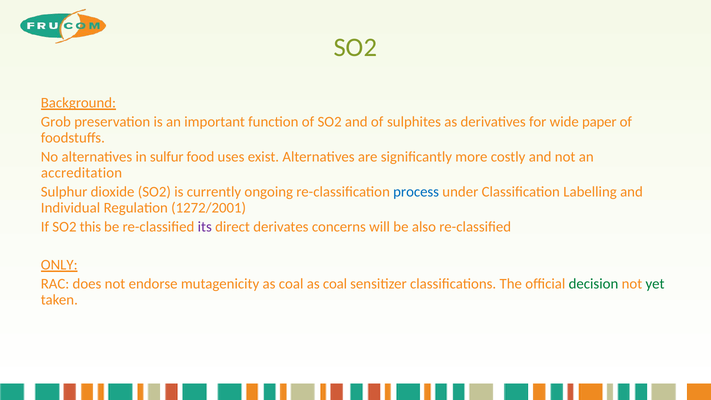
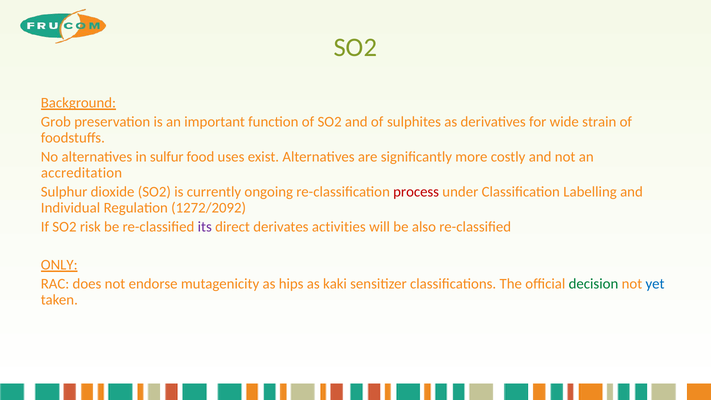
paper: paper -> strain (599, 122)
process colour: blue -> red (416, 192)
1272/2001: 1272/2001 -> 1272/2092 (209, 208)
this: this -> risk (90, 227)
concerns: concerns -> activities (339, 227)
mutagenicity as coal: coal -> hips (291, 284)
coal: coal -> kaki (335, 284)
yet colour: green -> blue (655, 284)
